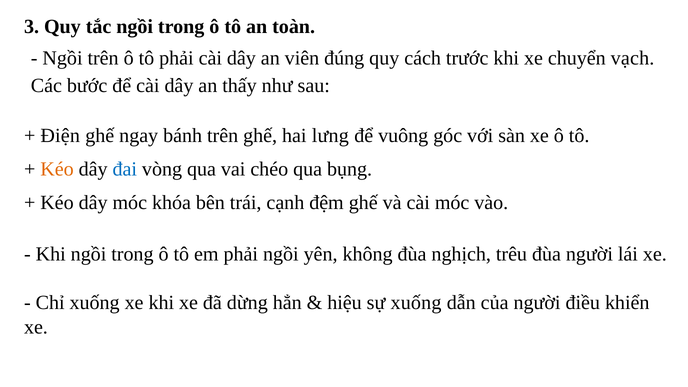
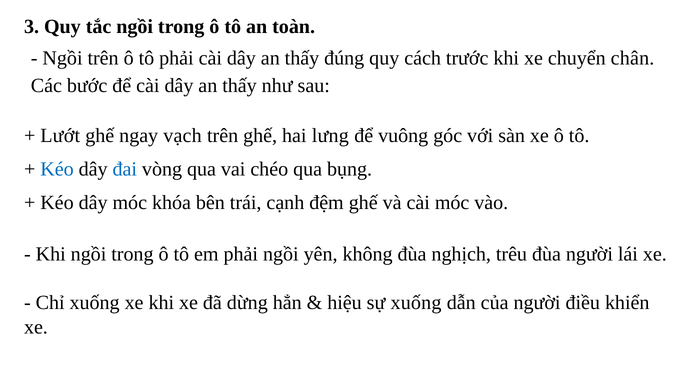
viên: viên -> thấy (302, 58)
vạch: vạch -> chân (633, 58)
Điện: Điện -> Lướt (60, 136)
bánh: bánh -> vạch (183, 136)
Kéo colour: orange -> blue (57, 169)
